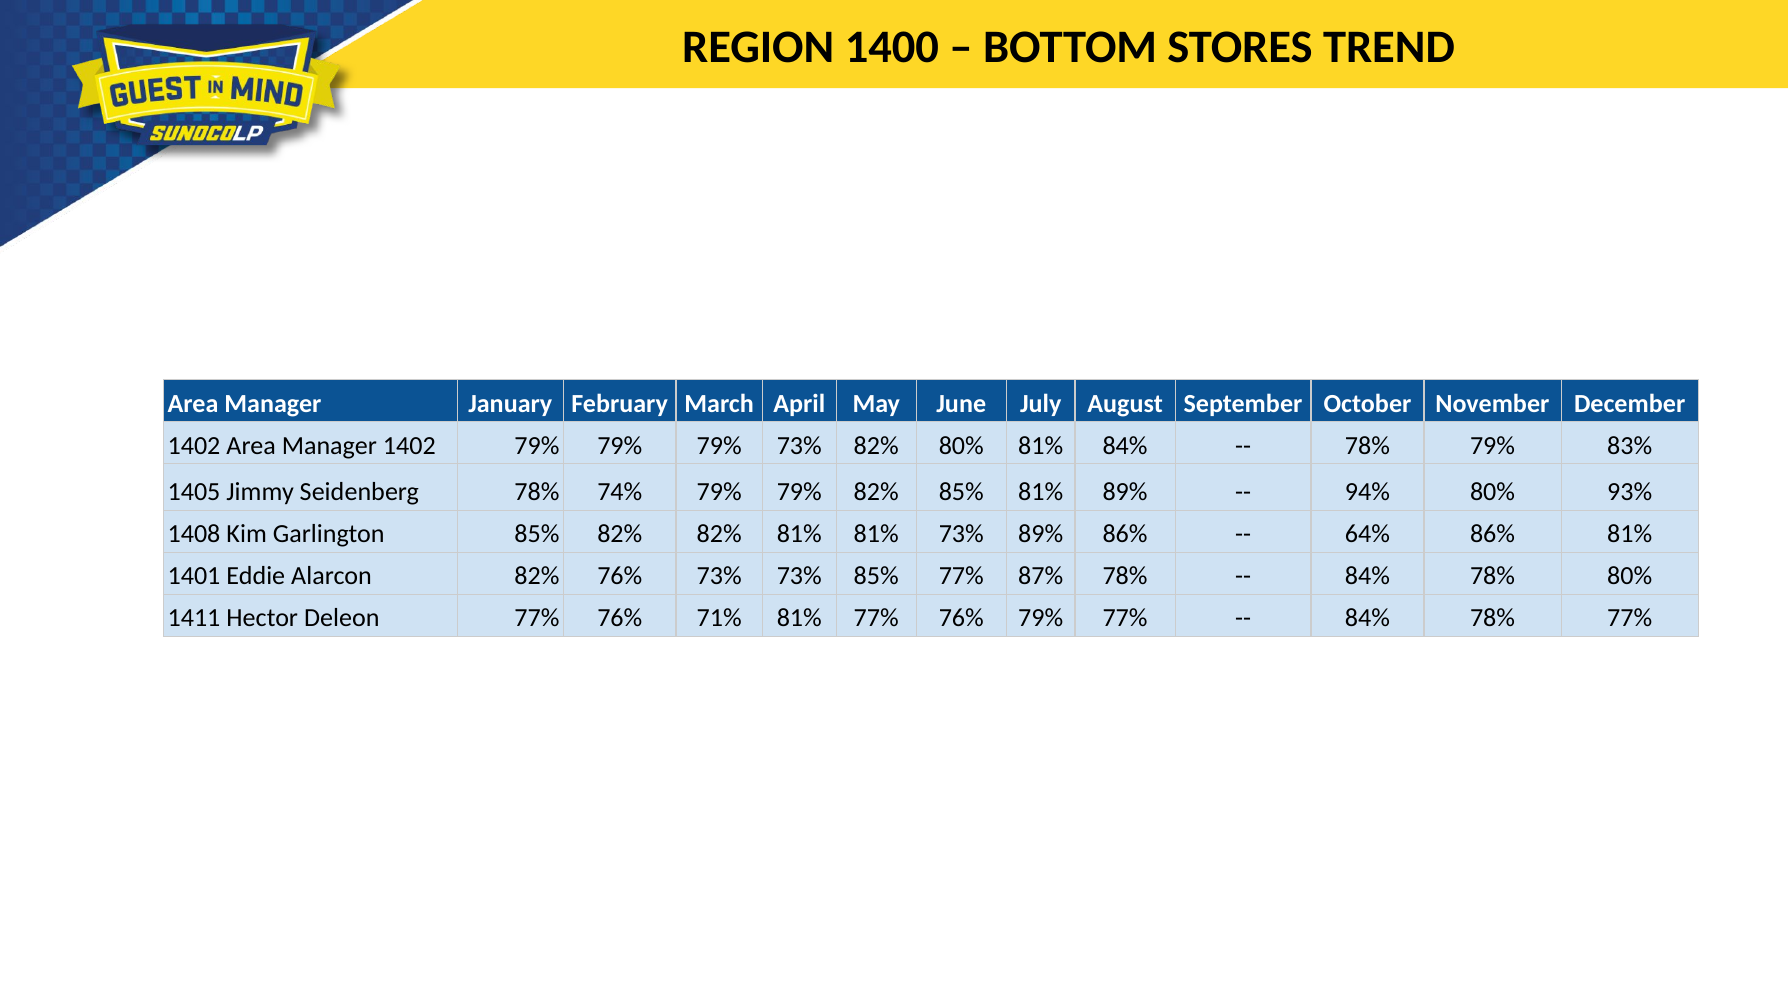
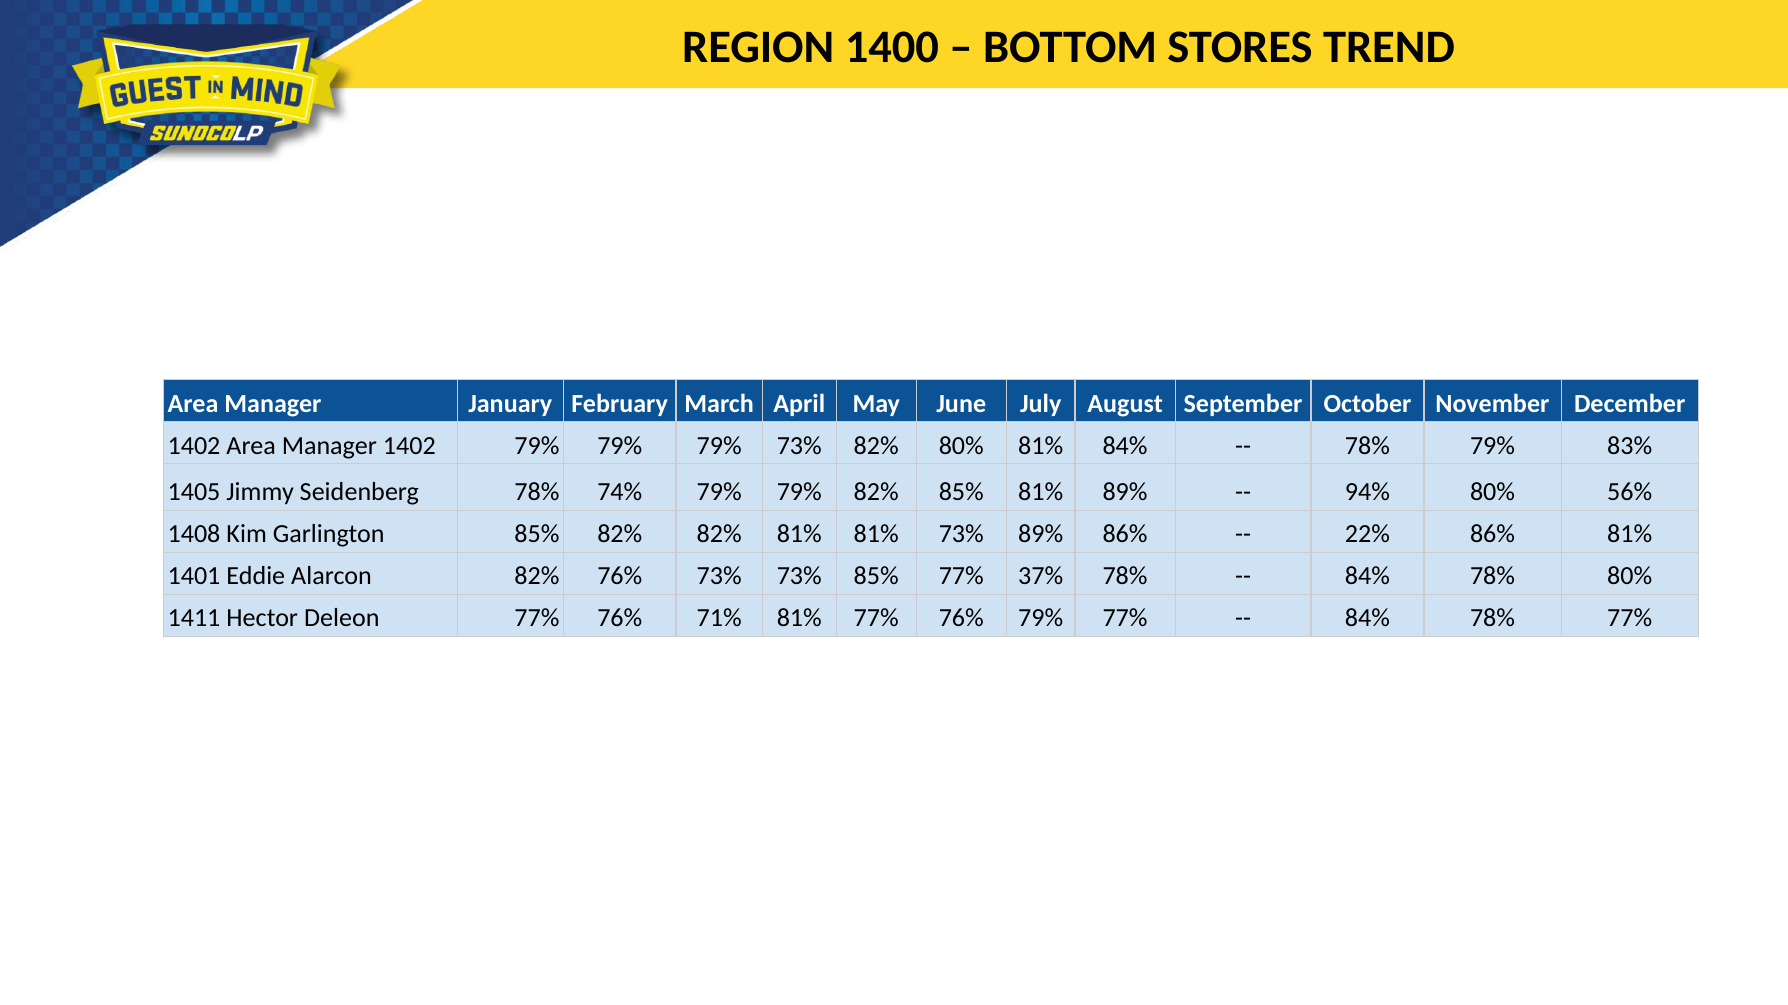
93%: 93% -> 56% (1630, 493)
64%: 64% -> 22% (1367, 535)
87%: 87% -> 37% (1041, 577)
